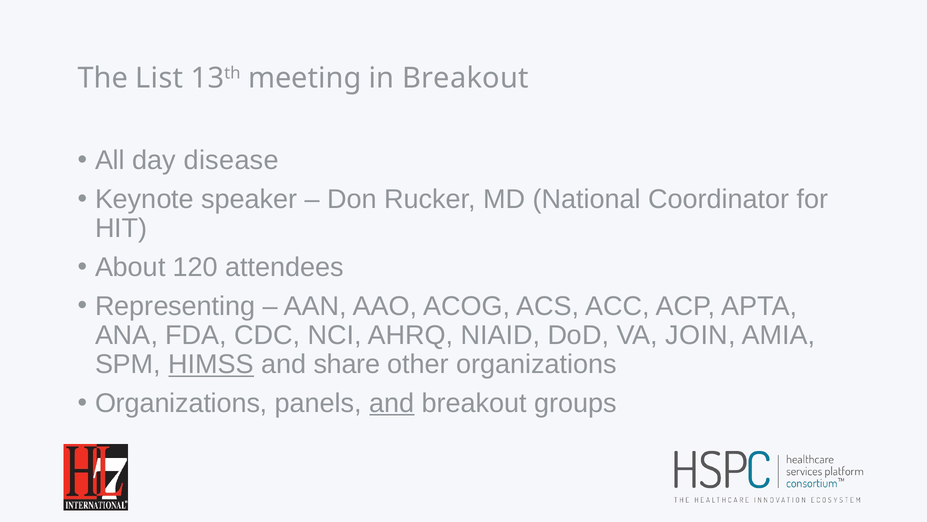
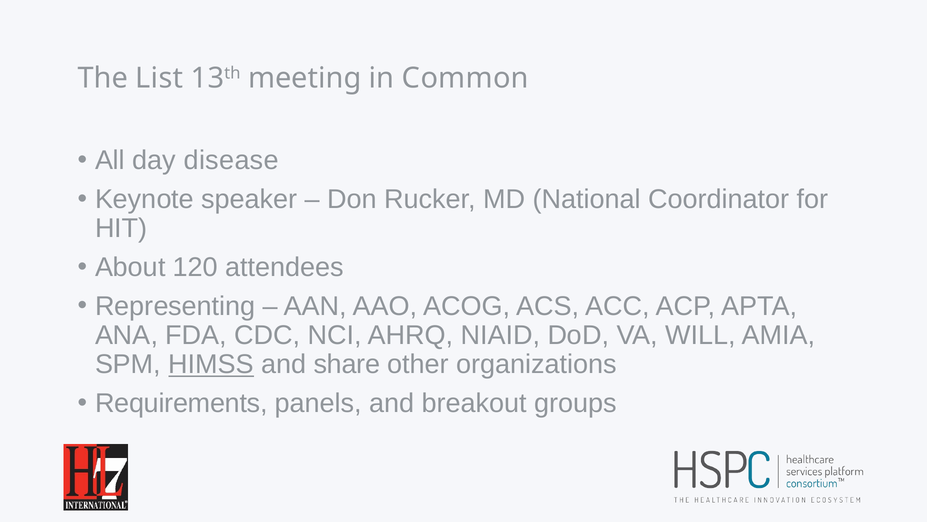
in Breakout: Breakout -> Common (465, 78)
JOIN: JOIN -> WILL (701, 335)
Organizations: Organizations -> Requirements (181, 403)
and underline: present -> none (392, 403)
